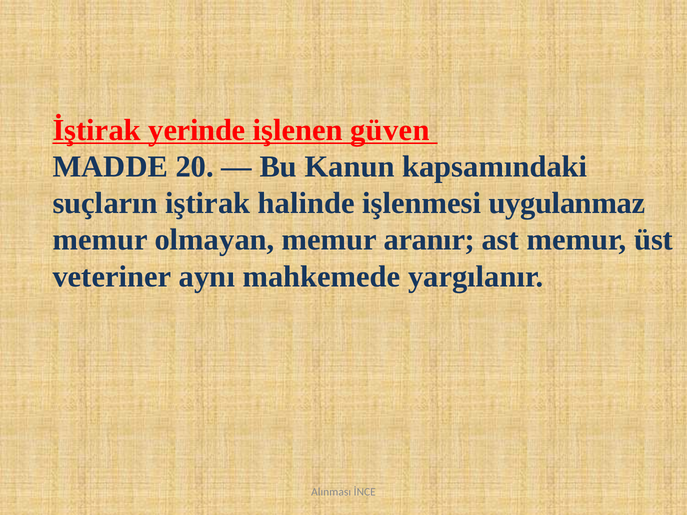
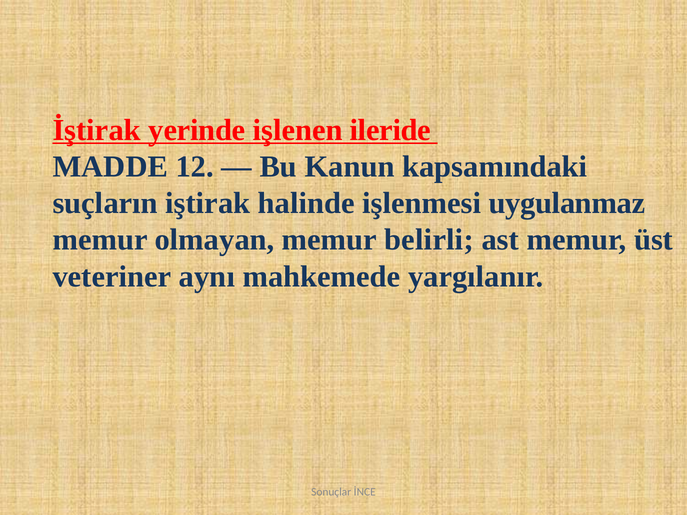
güven: güven -> ileride (390, 130)
20: 20 -> 12 (195, 167)
aranır: aranır -> belirli (429, 240)
Alınması: Alınması -> Sonuçlar (331, 492)
